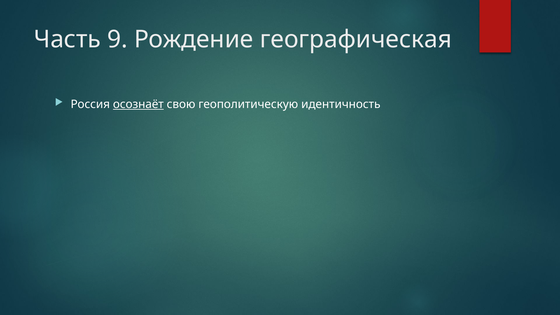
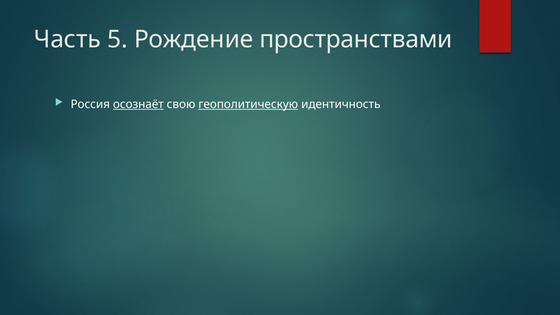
9: 9 -> 5 (117, 39)
географическая: географическая -> пространствами (356, 39)
геополитическую underline: none -> present (248, 104)
